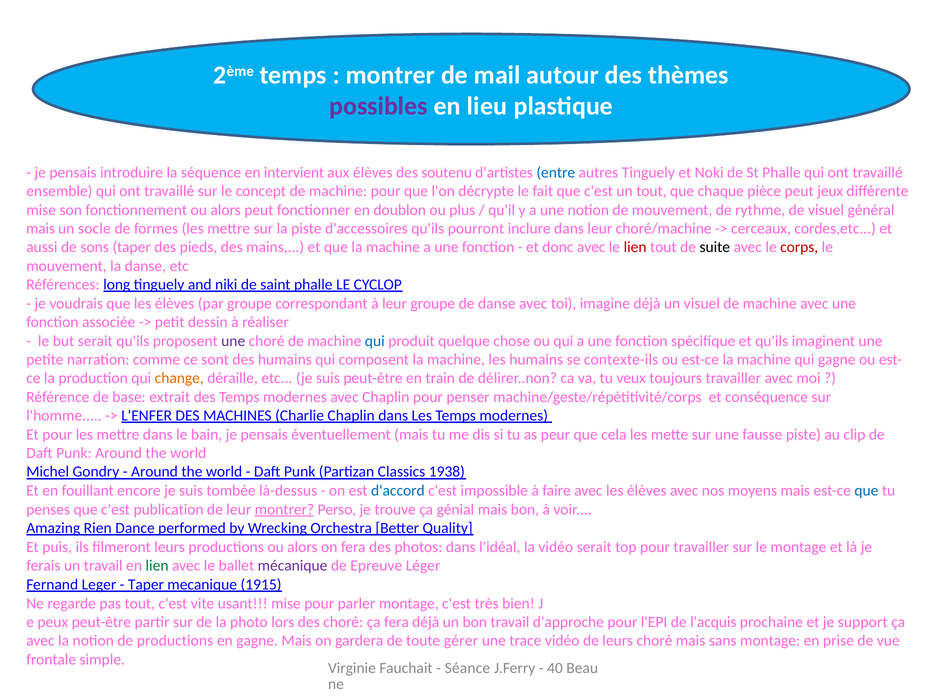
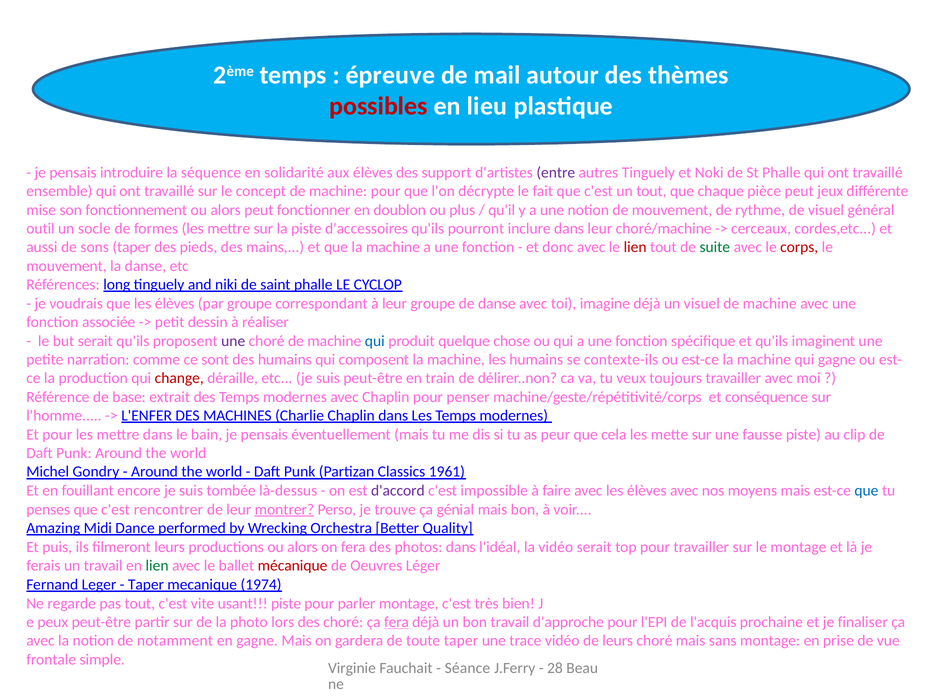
montrer: montrer -> épreuve (390, 75)
possibles colour: purple -> red (378, 106)
intervient: intervient -> solidarité (294, 173)
soutenu: soutenu -> support (447, 173)
entre colour: blue -> purple (556, 173)
mais: mais -> outil (40, 229)
suite colour: black -> green (715, 247)
change colour: orange -> red (179, 378)
1938: 1938 -> 1961 (447, 472)
d'accord colour: blue -> purple (398, 491)
publication: publication -> rencontrer (168, 509)
Rien: Rien -> Midi (98, 528)
mécanique colour: purple -> red (293, 566)
Epreuve: Epreuve -> Oeuvres (376, 566)
1915: 1915 -> 1974 (261, 584)
usant mise: mise -> piste (286, 603)
fera underline: none -> present (396, 622)
support: support -> finaliser (863, 622)
de productions: productions -> notamment (175, 641)
toute gérer: gérer -> taper (461, 641)
40: 40 -> 28 (555, 668)
